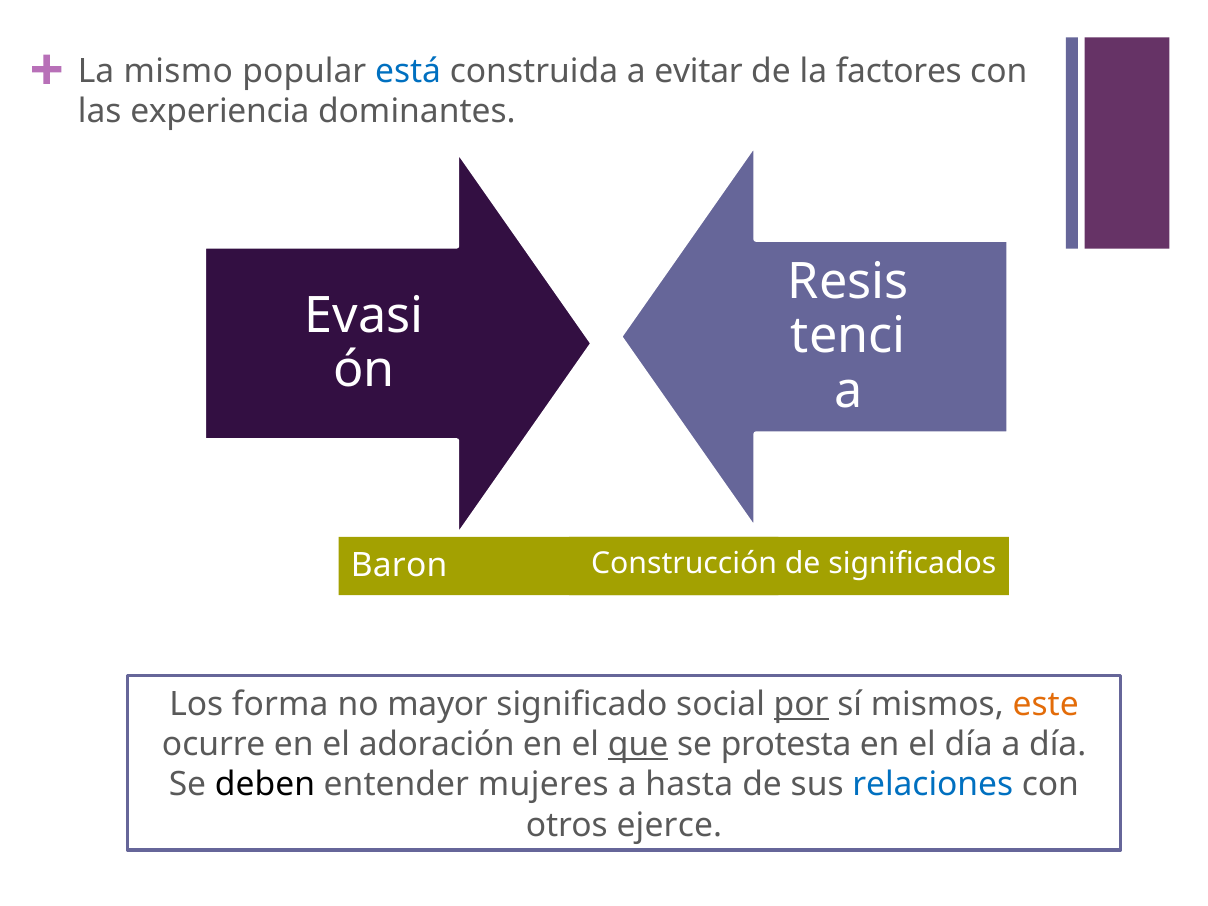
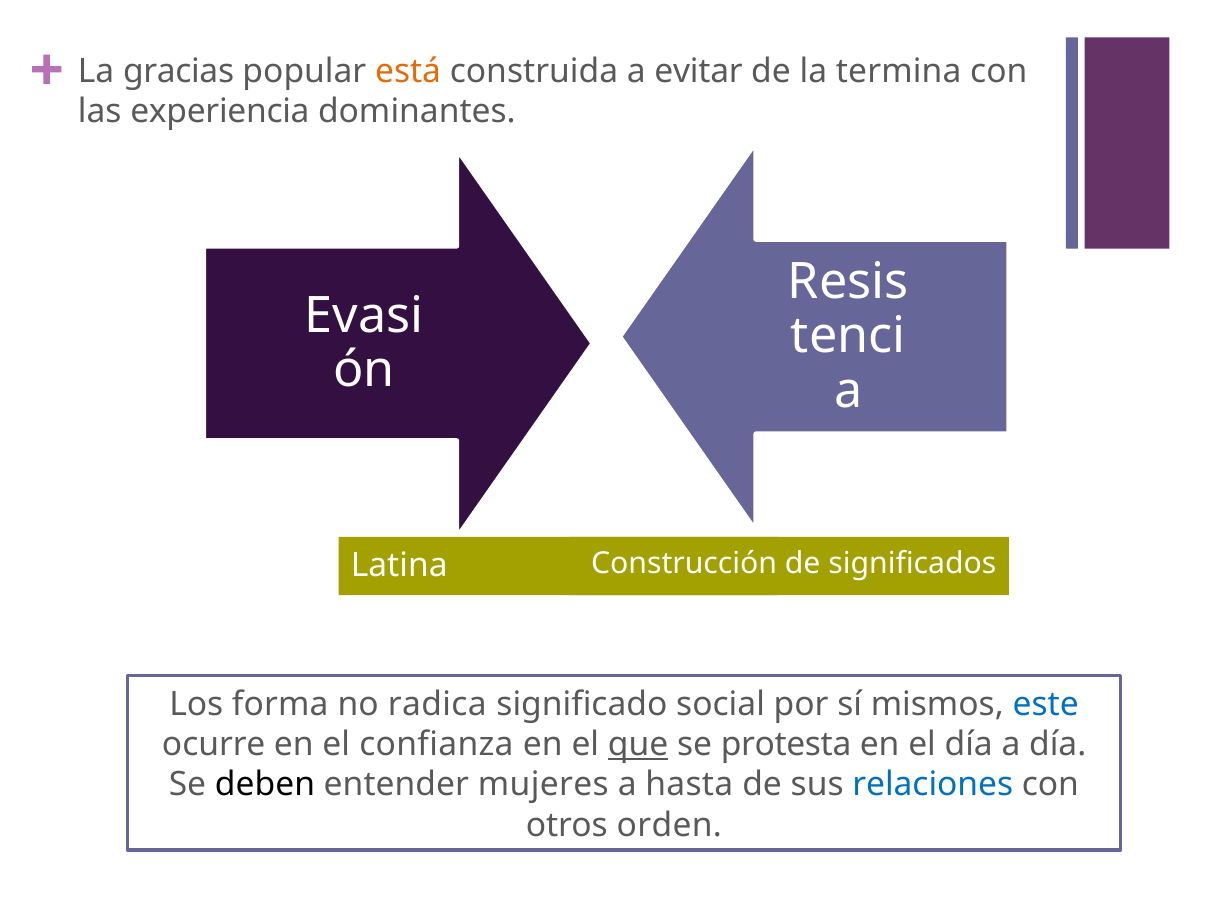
mismo: mismo -> gracias (179, 71)
está colour: blue -> orange (408, 71)
factores: factores -> termina (899, 71)
Baron: Baron -> Latina (399, 565)
mayor: mayor -> radica (437, 704)
por underline: present -> none (801, 704)
este colour: orange -> blue (1046, 704)
adoración: adoración -> confianza (436, 744)
ejerce: ejerce -> orden (669, 825)
